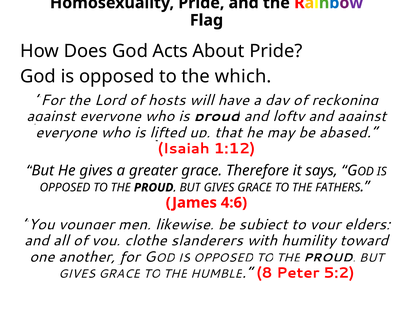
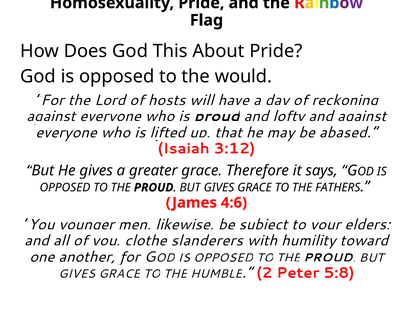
Acts: Acts -> This (170, 51)
which: which -> would (243, 76)
1:12: 1:12 -> 3:12 (234, 148)
8: 8 -> 2 (264, 273)
5:2: 5:2 -> 5:8 (339, 273)
